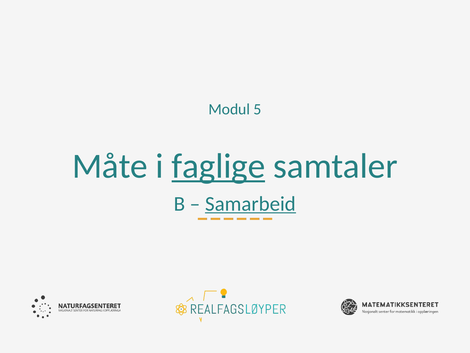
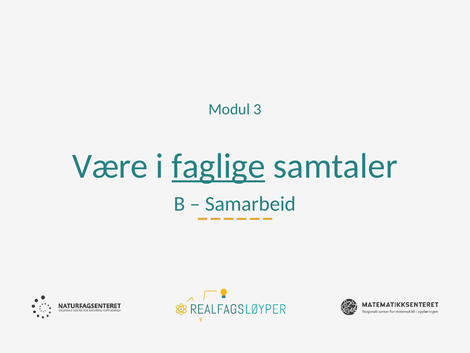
5: 5 -> 3 (258, 109)
Måte: Måte -> Være (110, 166)
Samarbeid underline: present -> none (250, 204)
